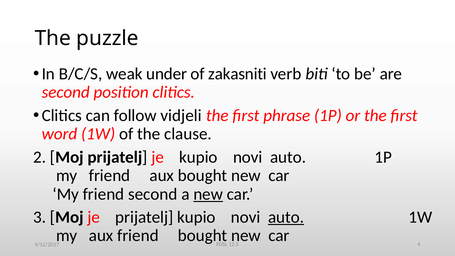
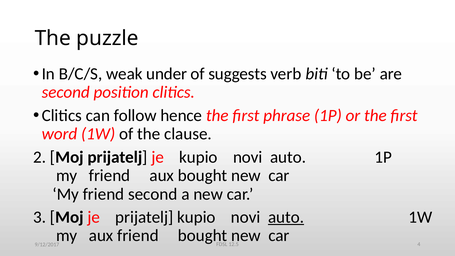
zakasniti: zakasniti -> suggests (238, 74)
vidjeli: vidjeli -> hence (181, 116)
new underline: present -> none (208, 194)
